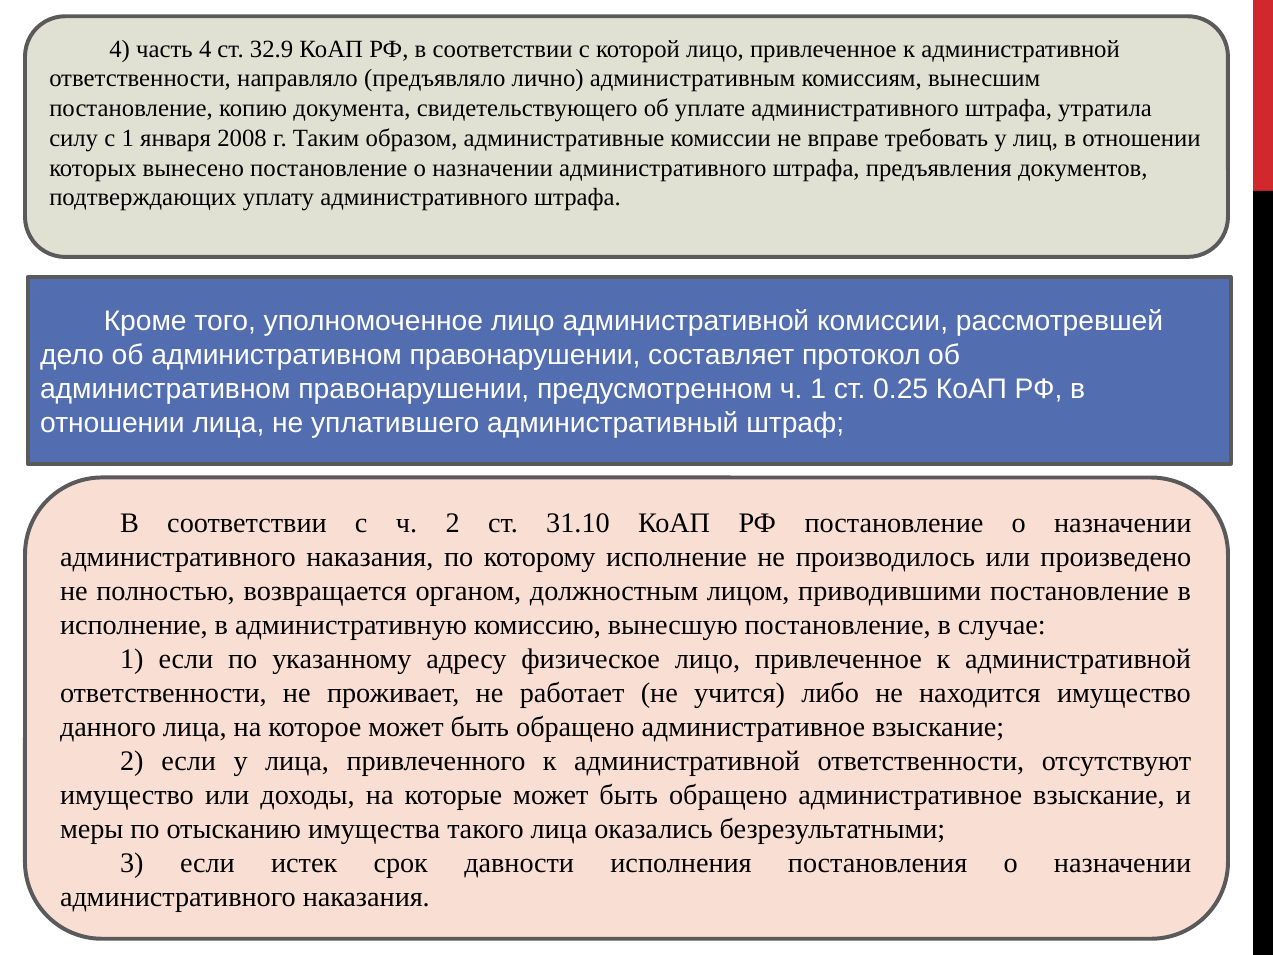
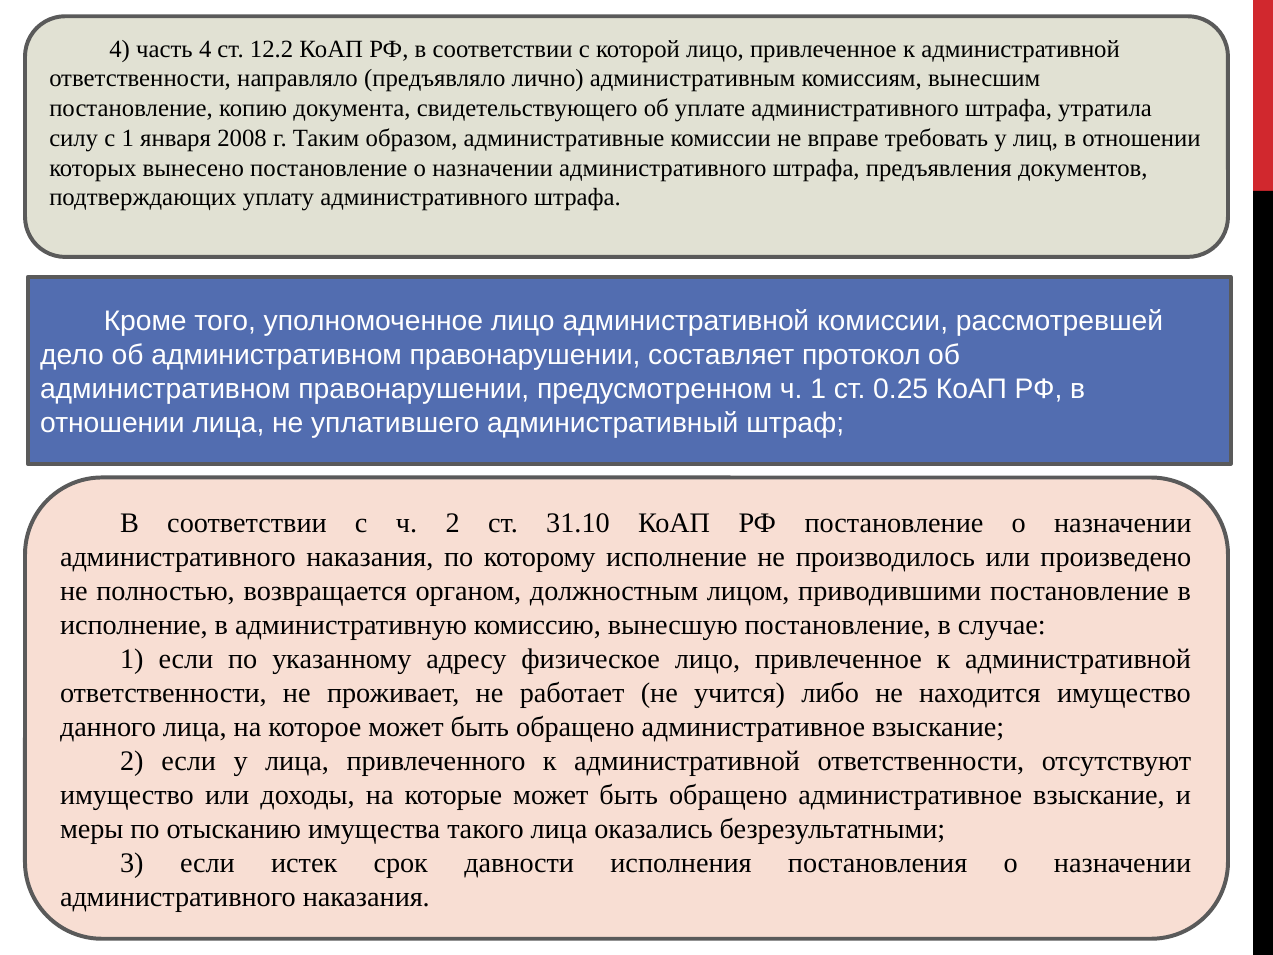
32.9: 32.9 -> 12.2 (272, 49)
